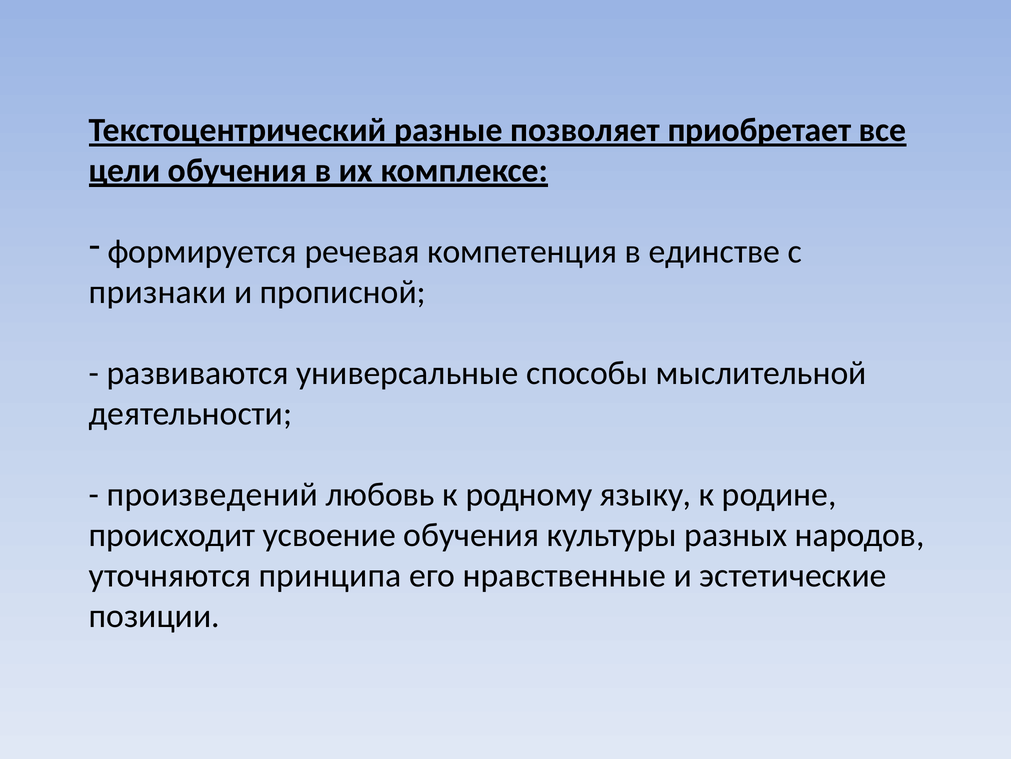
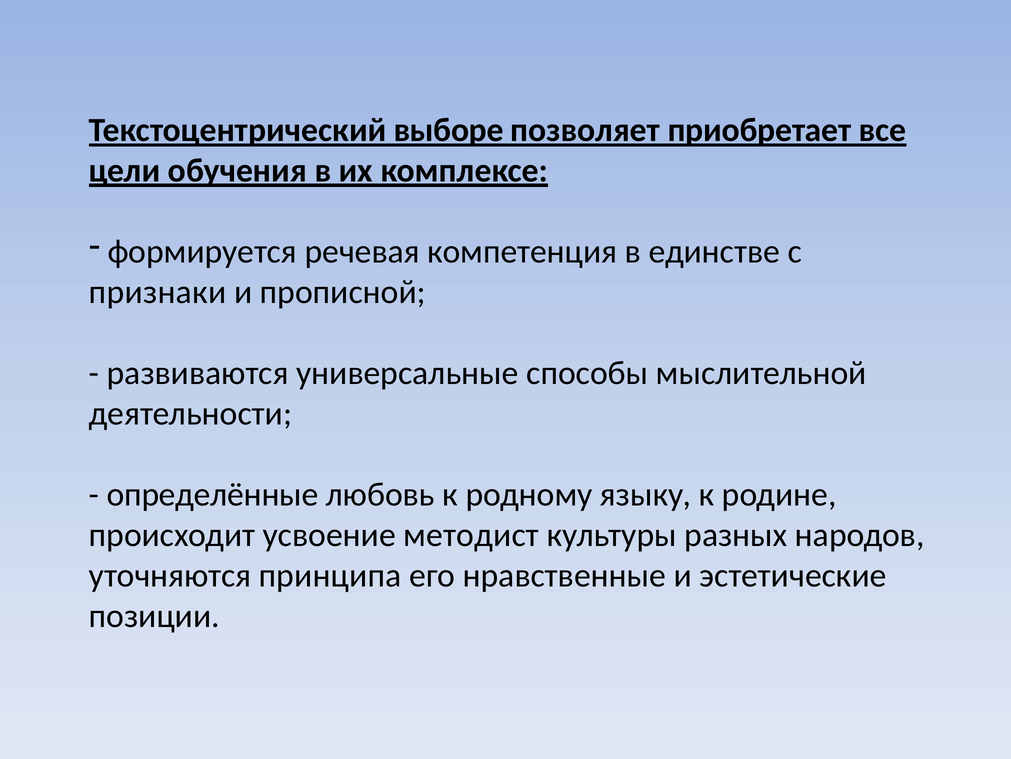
разные: разные -> выборе (449, 130)
произведений: произведений -> определённые (213, 494)
усвоение обучения: обучения -> методист (471, 535)
